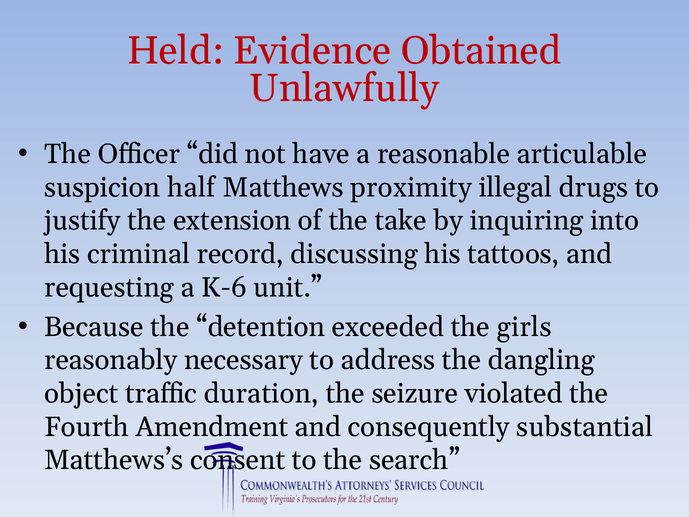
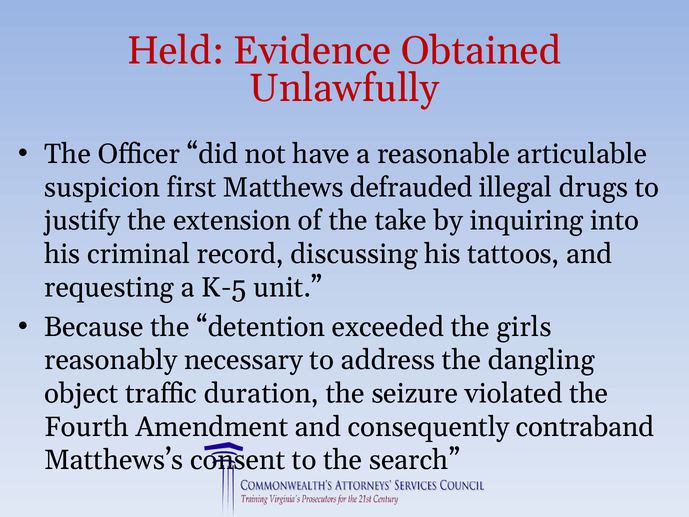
half: half -> first (192, 187)
proximity: proximity -> defrauded (411, 187)
K-6: K-6 -> K-5 (224, 287)
substantial: substantial -> contraband (585, 427)
